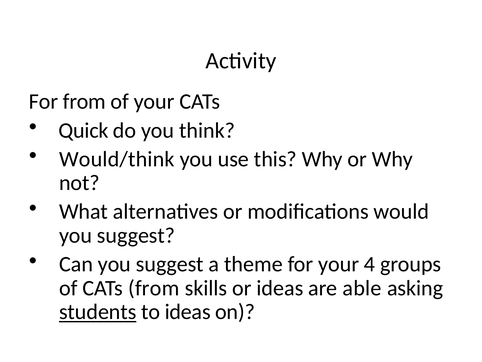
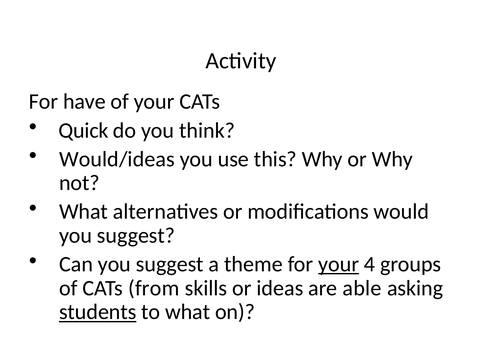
For from: from -> have (84, 102)
Would/think: Would/think -> Would/ideas (117, 159)
your underline: none -> present (339, 264)
to ideas: ideas -> what (188, 312)
